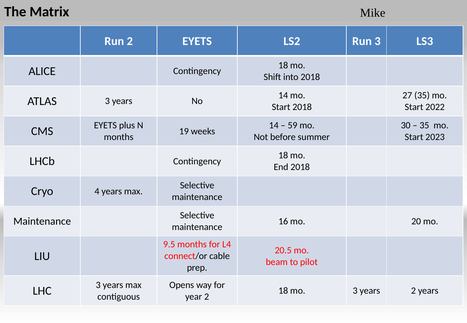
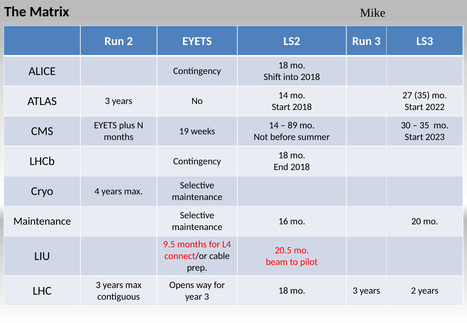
59: 59 -> 89 (293, 125)
year 2: 2 -> 3 (207, 297)
